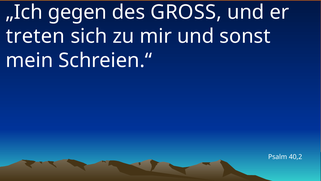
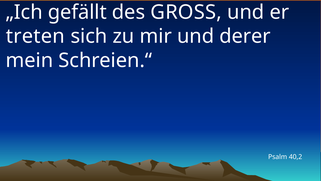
gegen: gegen -> gefällt (77, 12)
sonst: sonst -> derer (245, 36)
